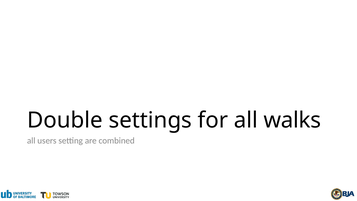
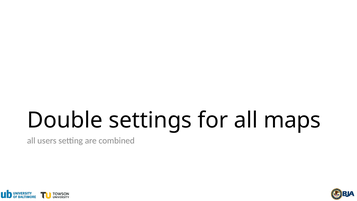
walks: walks -> maps (292, 120)
